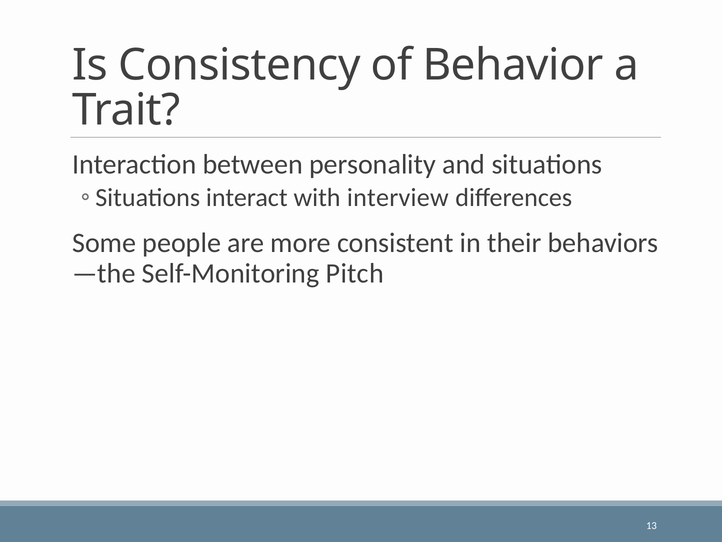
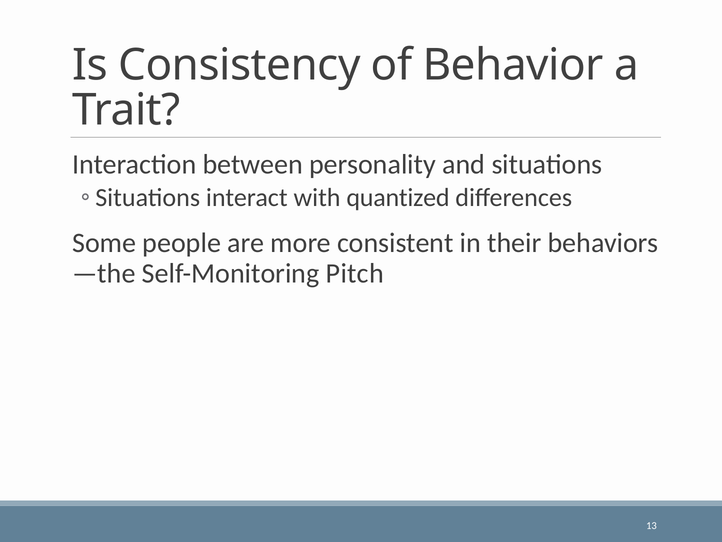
interview: interview -> quantized (398, 198)
